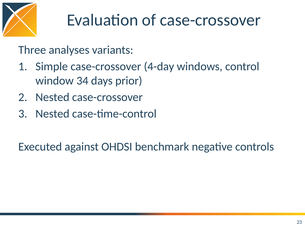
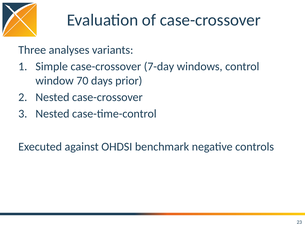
4-day: 4-day -> 7-day (159, 67)
34: 34 -> 70 (82, 81)
